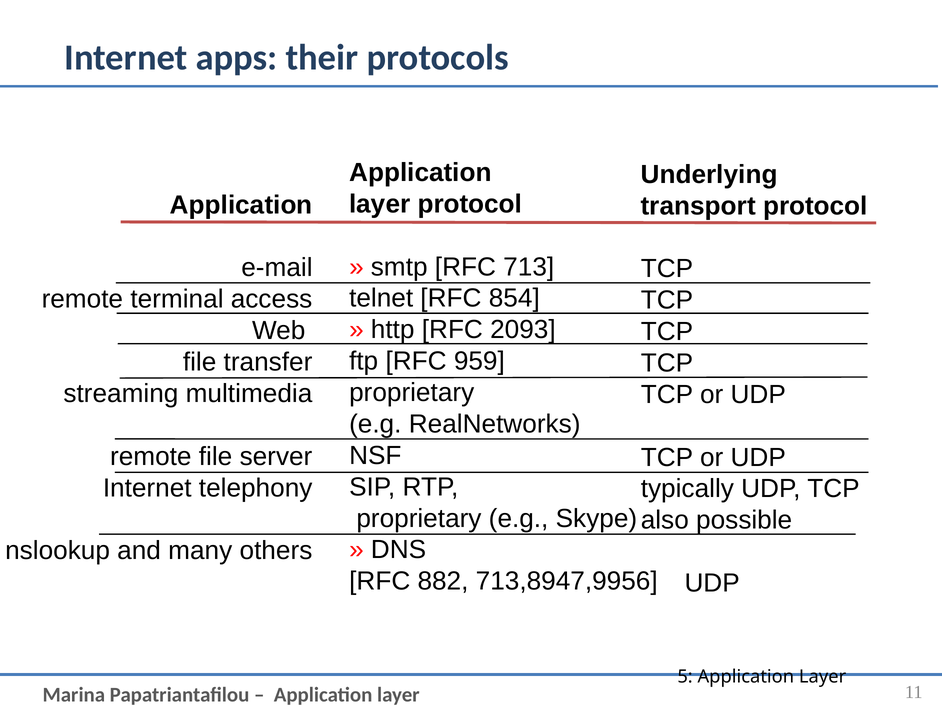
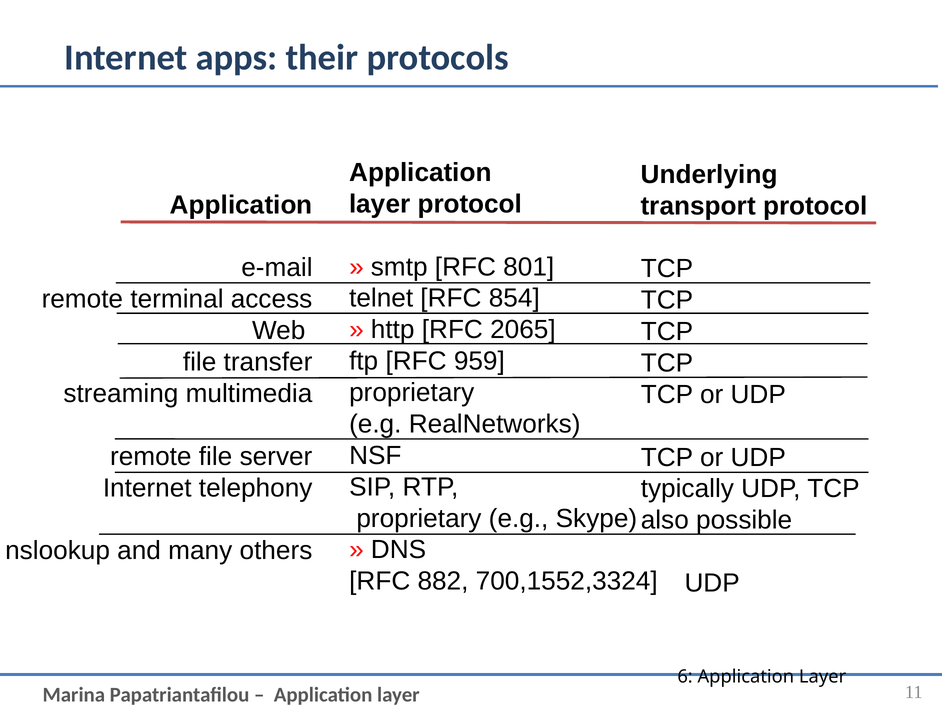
713: 713 -> 801 (529, 267)
2093: 2093 -> 2065 (523, 330)
713,8947,9956: 713,8947,9956 -> 700,1552,3324 (567, 581)
5: 5 -> 6 (685, 676)
